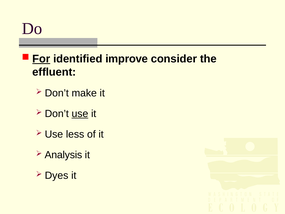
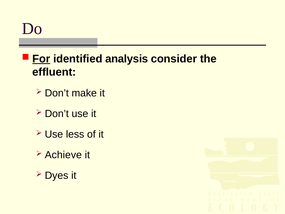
improve: improve -> analysis (127, 59)
use underline: present -> none (80, 114)
Analysis: Analysis -> Achieve (63, 155)
